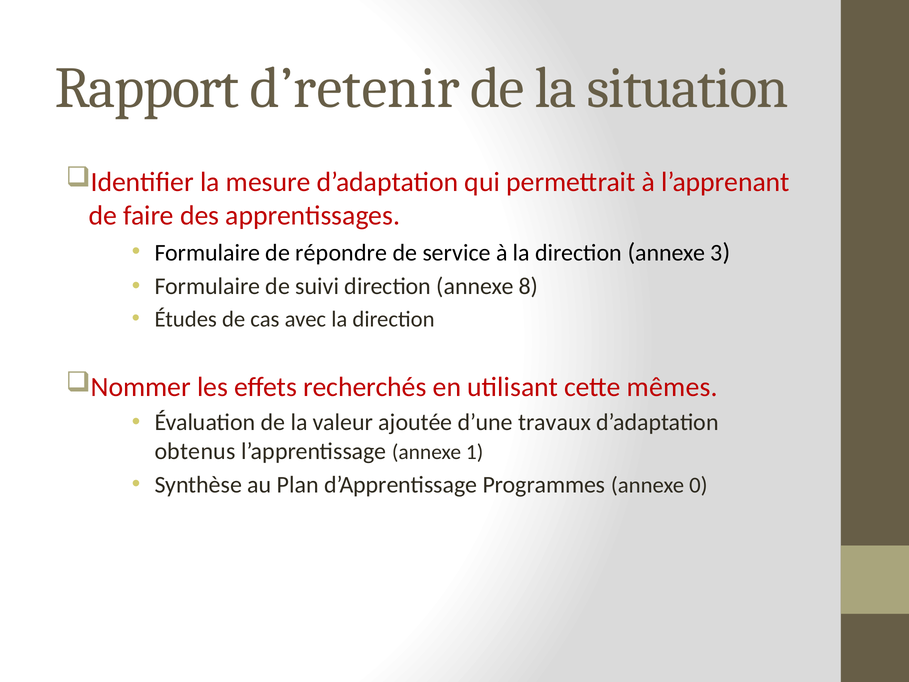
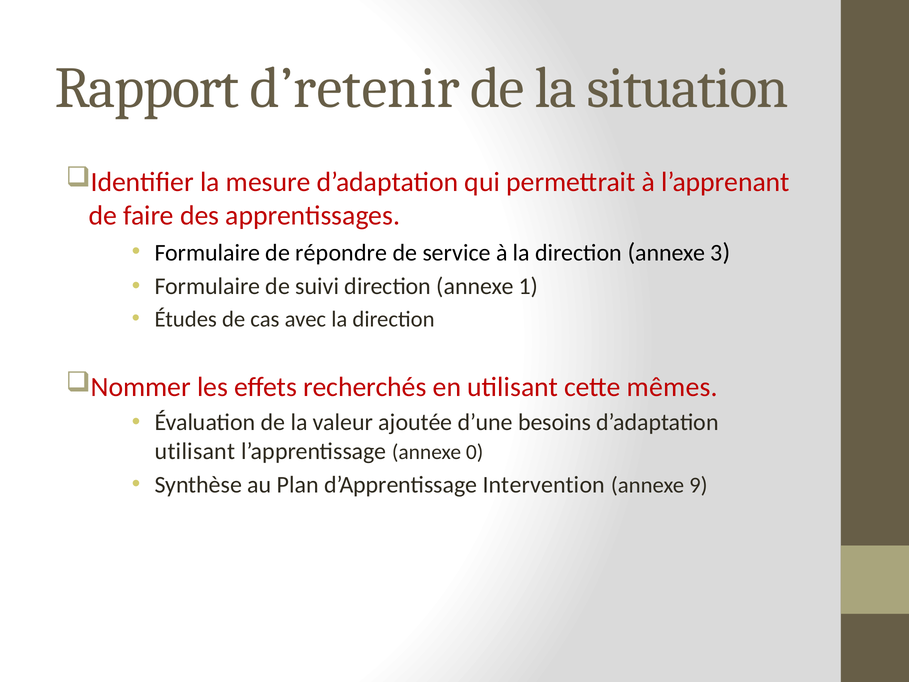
8: 8 -> 1 (529, 286)
travaux: travaux -> besoins (555, 422)
obtenus: obtenus -> utilisant (195, 451)
1: 1 -> 0 (475, 452)
Programmes: Programmes -> Intervention (544, 485)
0: 0 -> 9 (698, 485)
